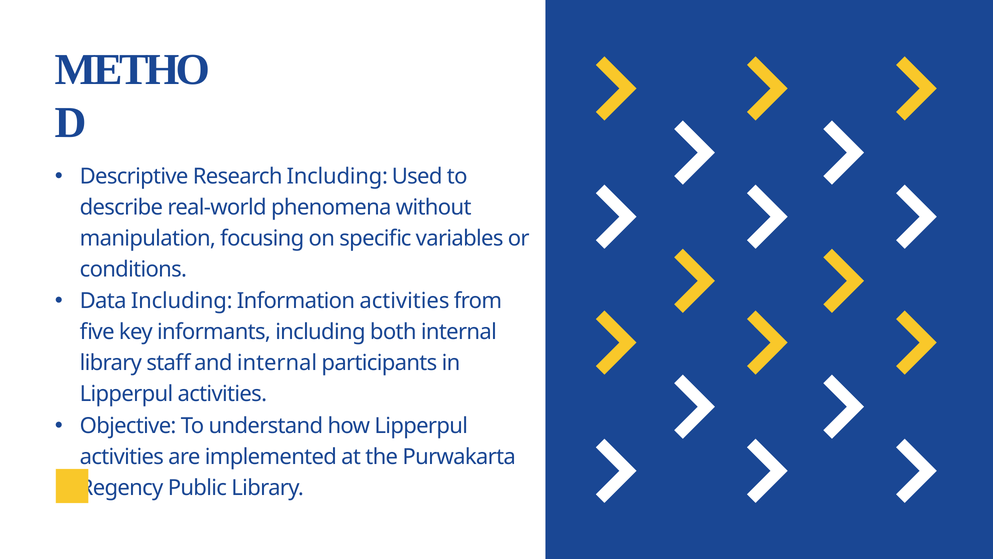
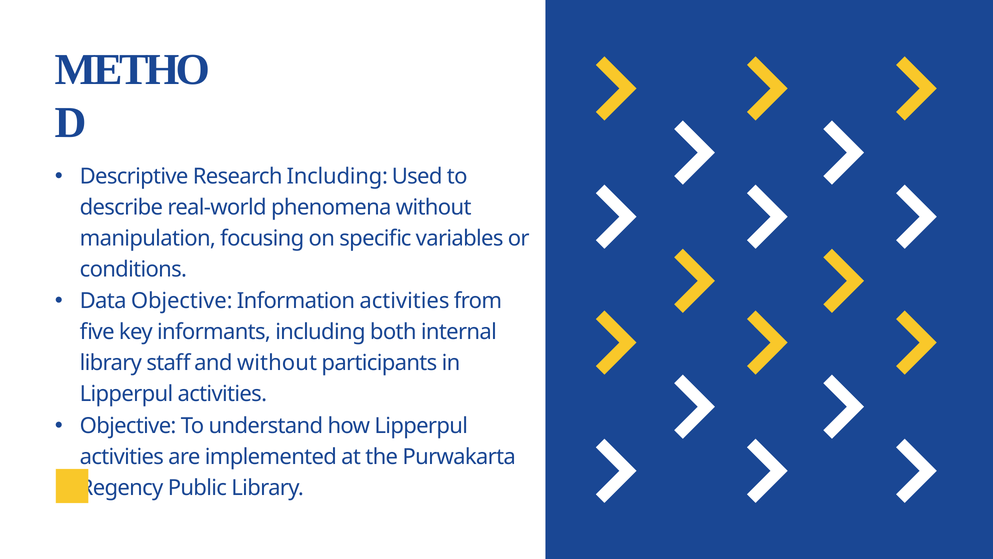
Data Including: Including -> Objective (182, 301)
and internal: internal -> without (277, 363)
